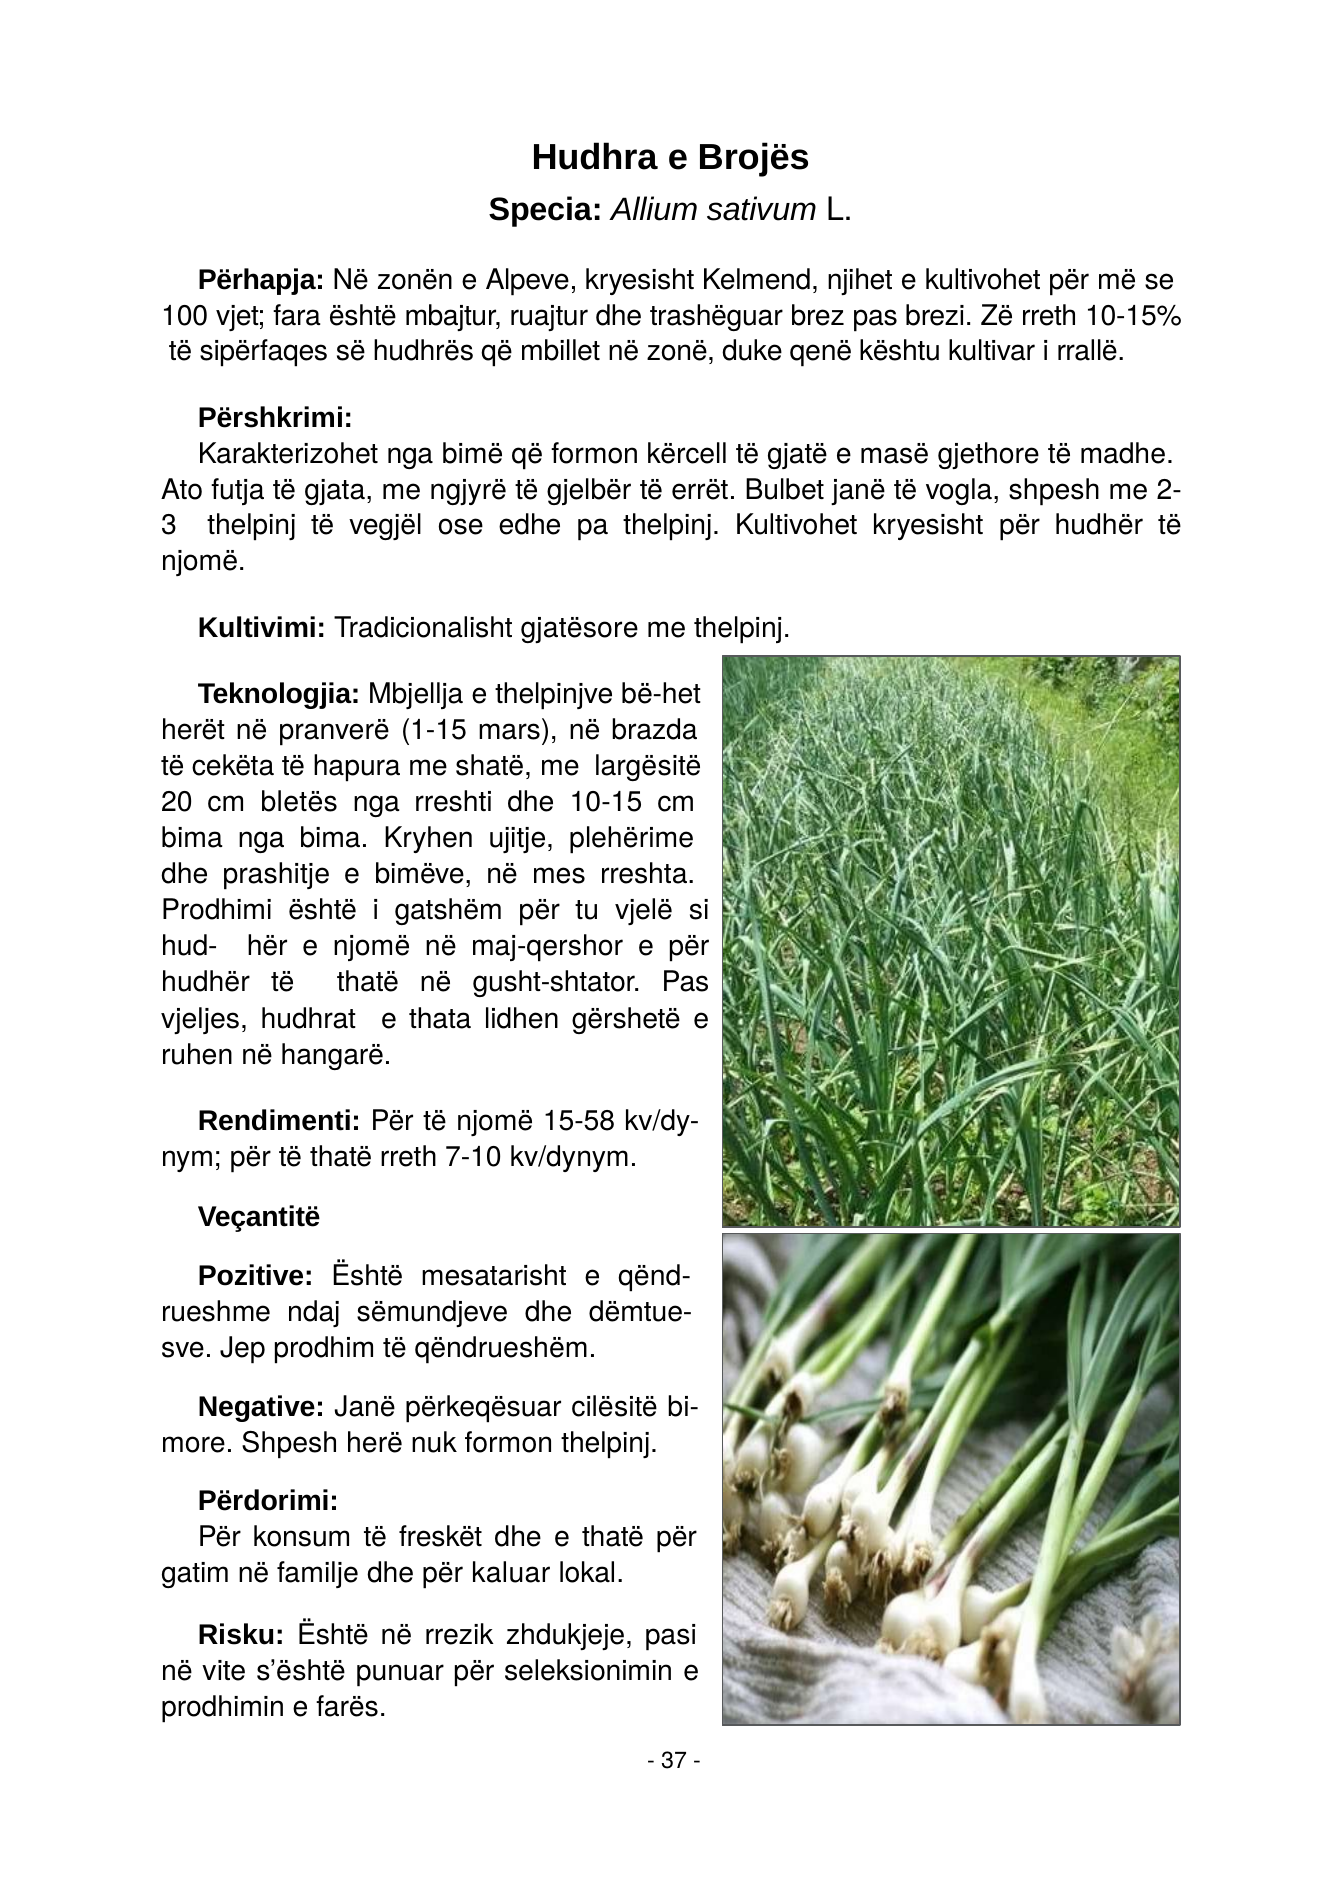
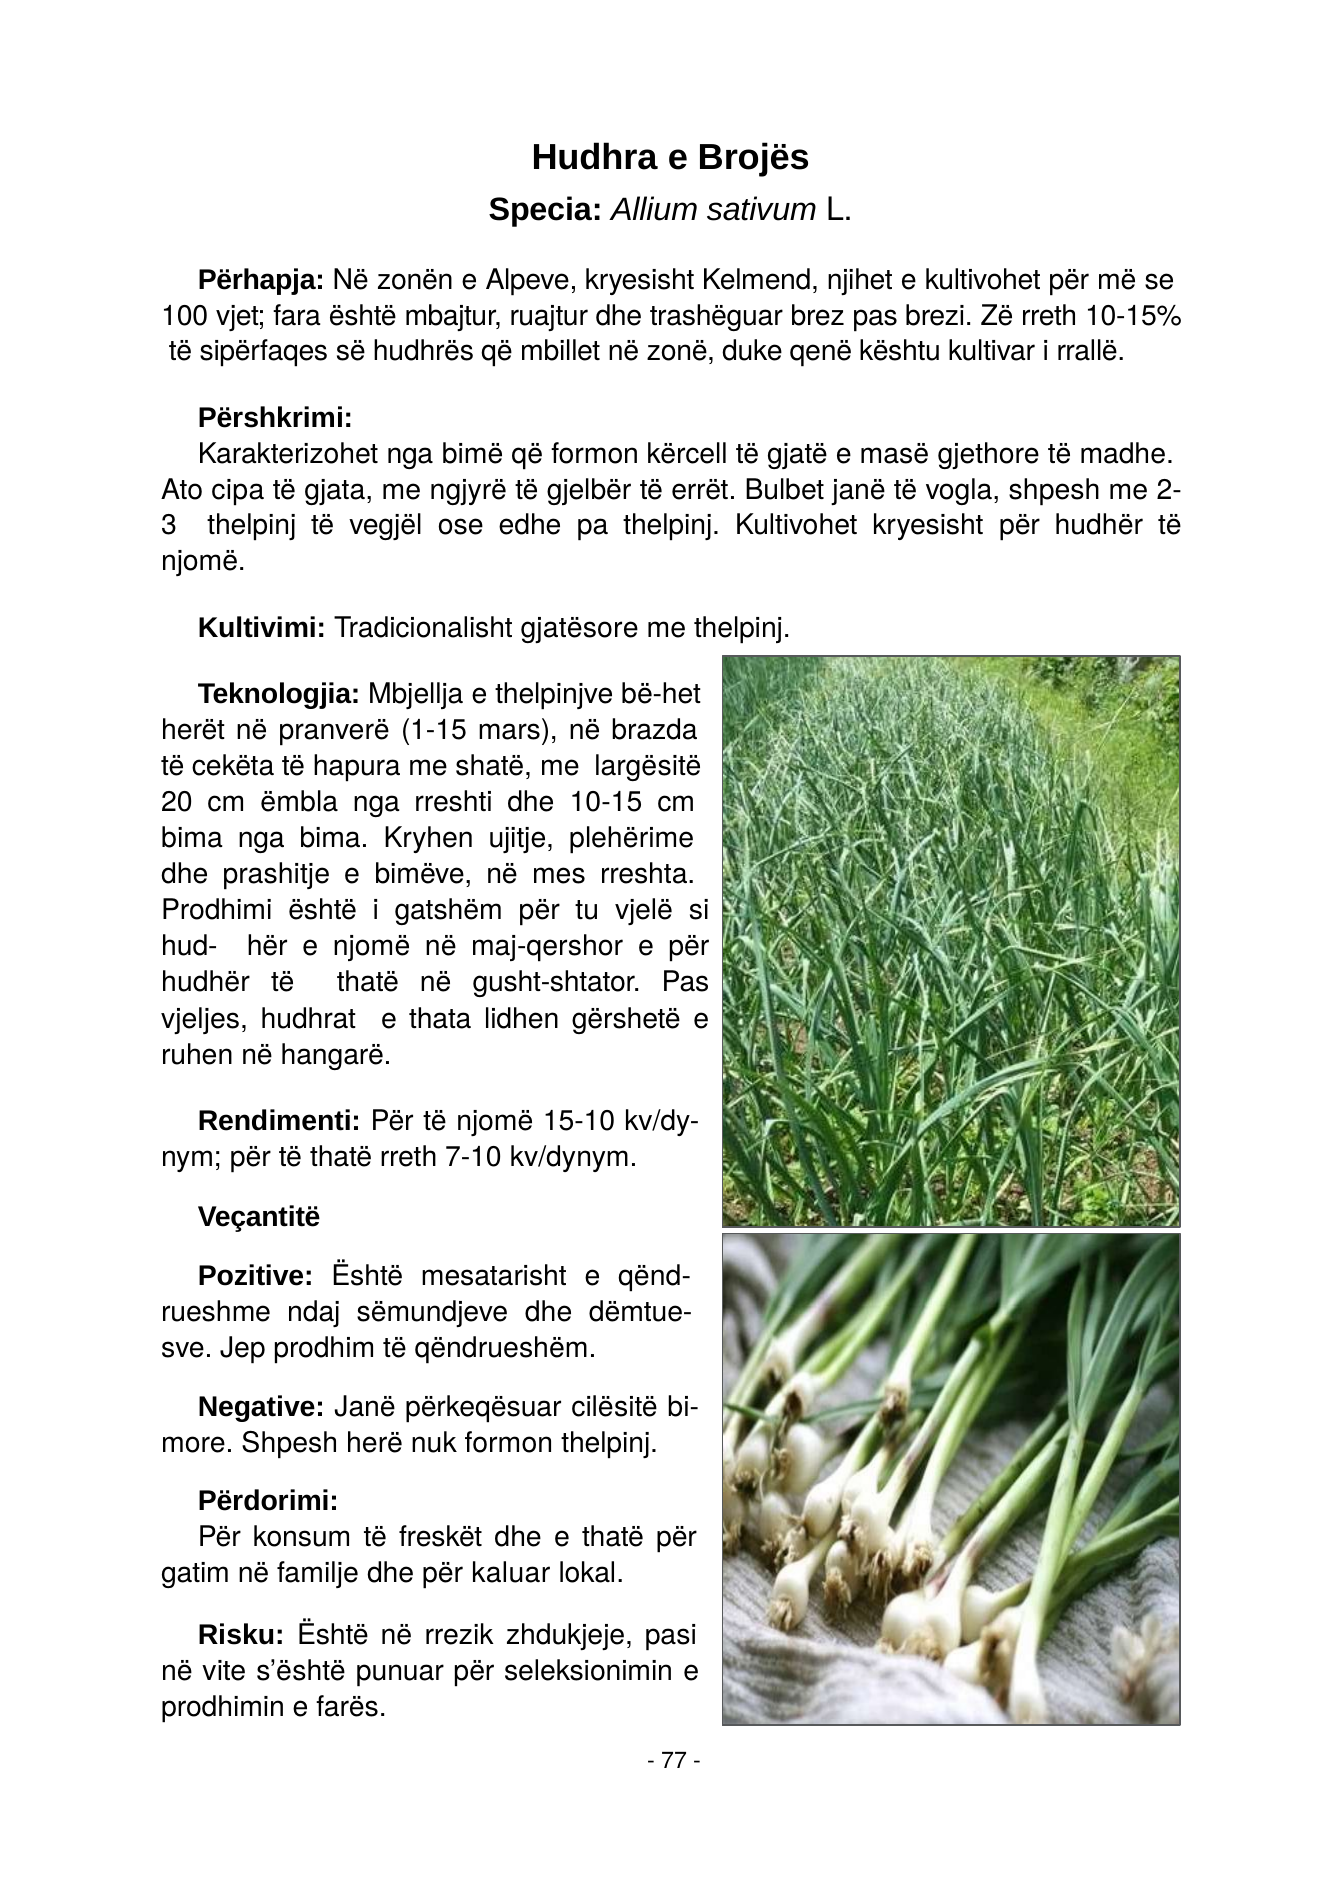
futja: futja -> cipa (238, 490)
bletës: bletës -> ëmbla (299, 802)
15-58: 15-58 -> 15-10 (579, 1122)
37: 37 -> 77 (674, 1761)
